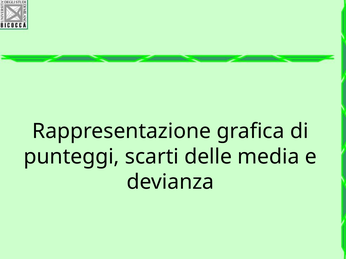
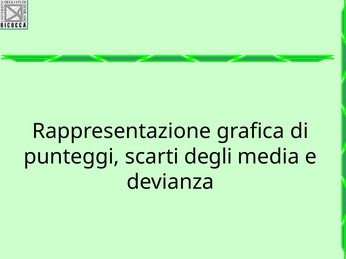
delle: delle -> degli (208, 157)
